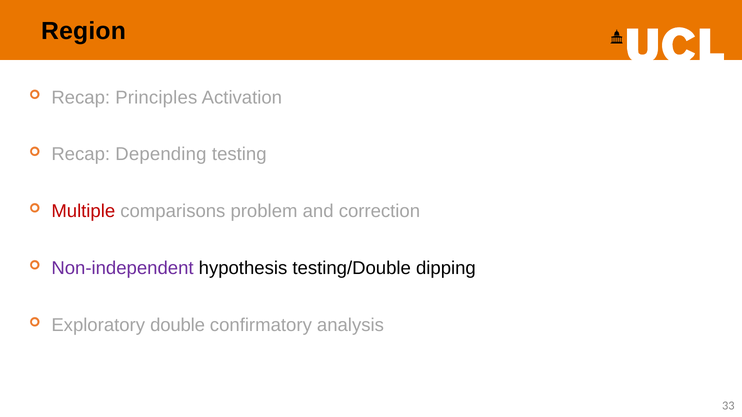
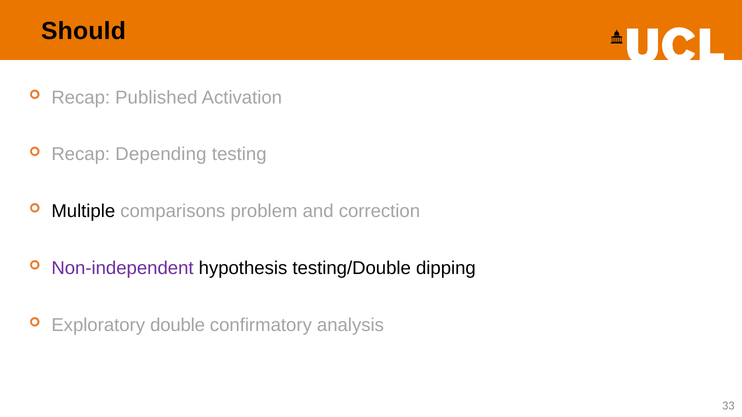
Region: Region -> Should (83, 31)
Principles: Principles -> Published (156, 98)
Multiple colour: red -> black (83, 211)
